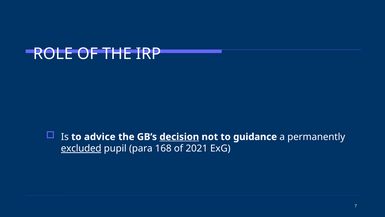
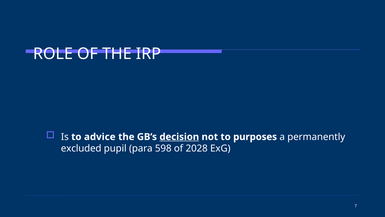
guidance: guidance -> purposes (255, 137)
excluded underline: present -> none (81, 148)
168: 168 -> 598 (163, 148)
2021: 2021 -> 2028 (197, 148)
